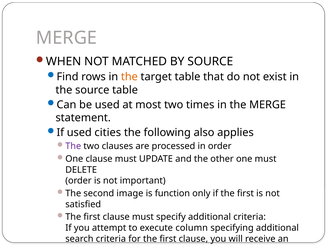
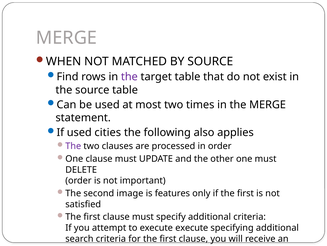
the colour: orange -> purple (129, 77)
function: function -> features (172, 193)
execute column: column -> execute (192, 227)
